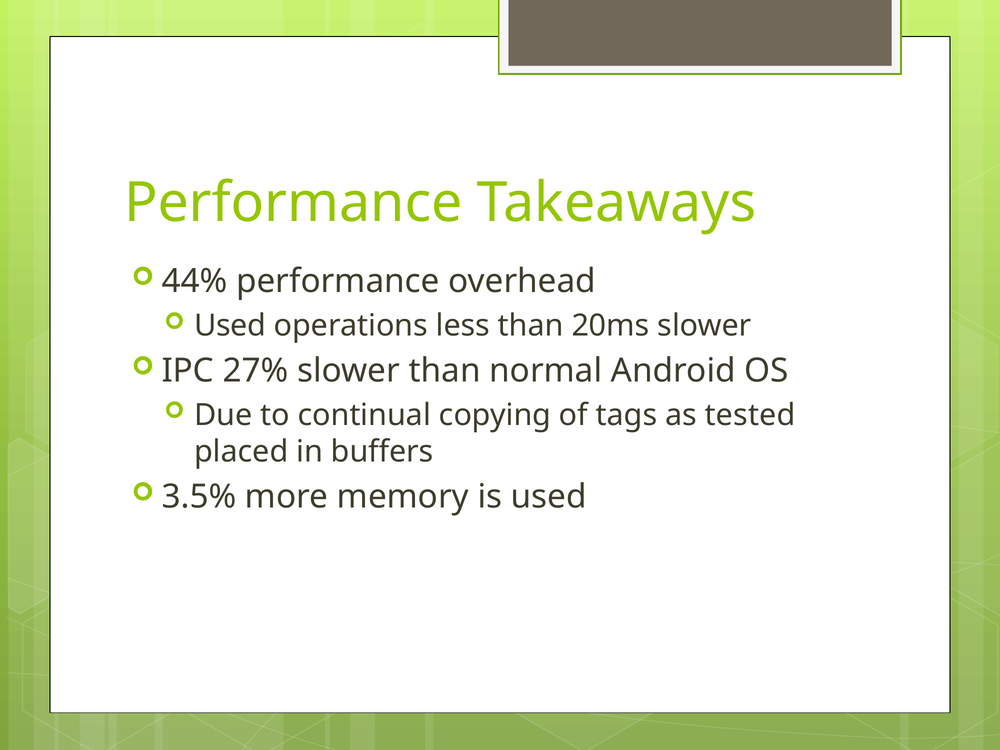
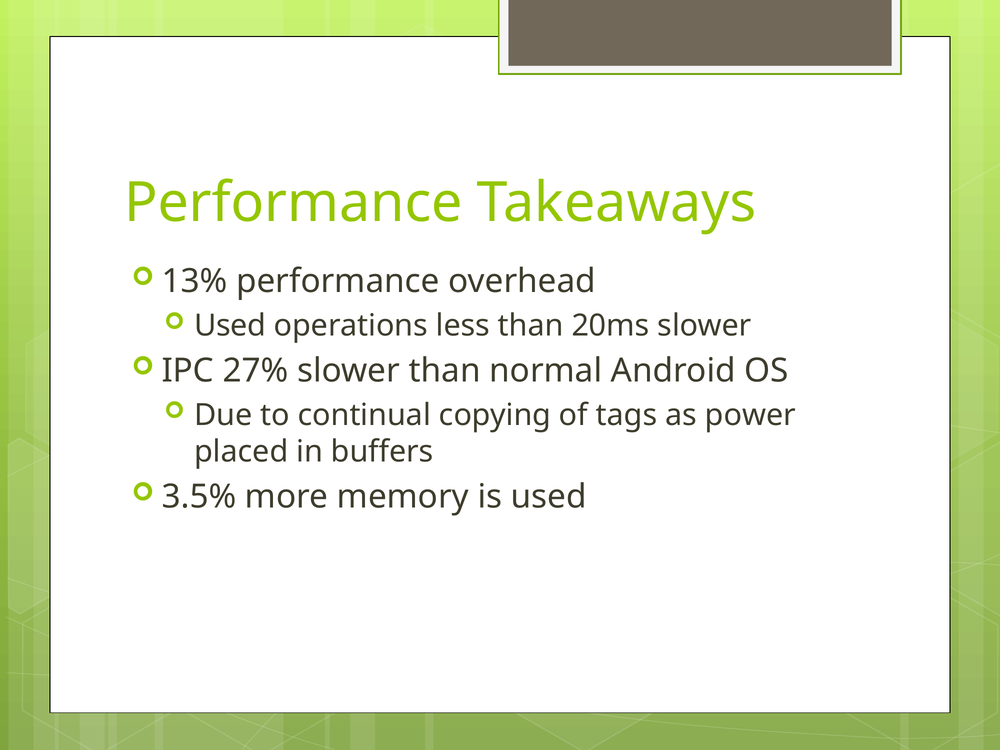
44%: 44% -> 13% (195, 281)
tested: tested -> power (750, 415)
